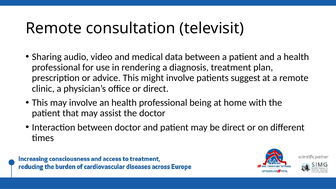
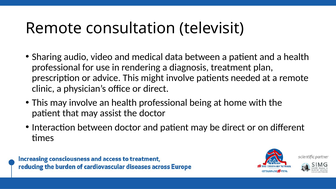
suggest: suggest -> needed (246, 78)
